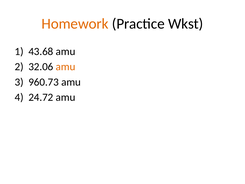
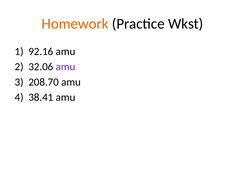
43.68: 43.68 -> 92.16 (41, 51)
amu colour: orange -> purple (66, 67)
960.73: 960.73 -> 208.70 (44, 82)
24.72: 24.72 -> 38.41 (41, 97)
